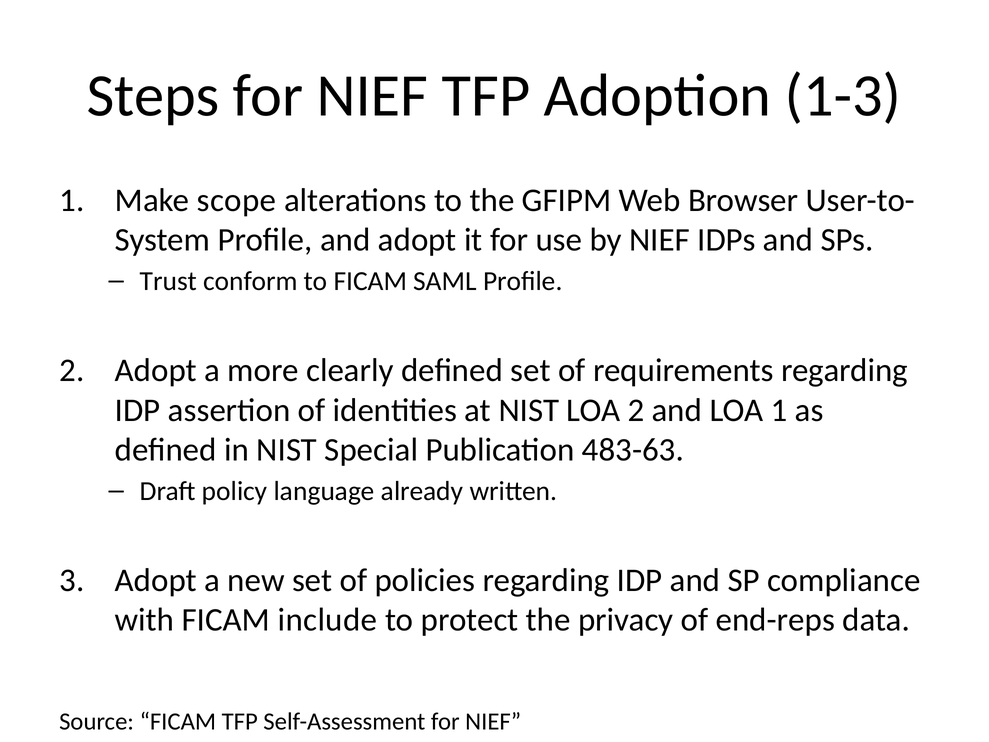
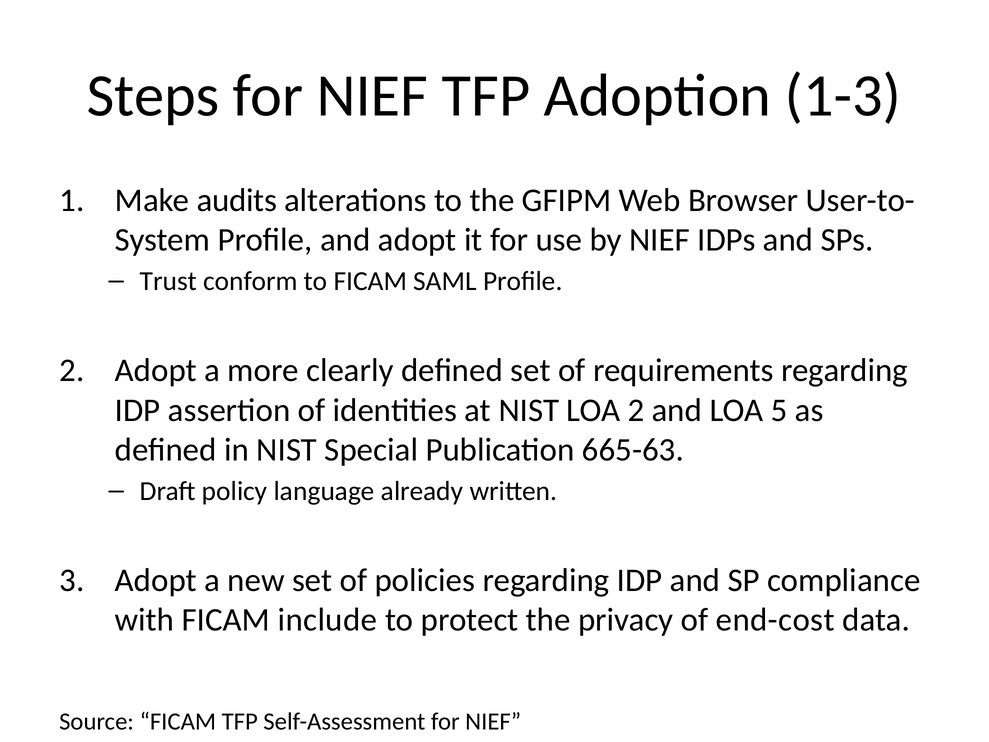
scope: scope -> audits (237, 200)
LOA 1: 1 -> 5 (779, 410)
483-63: 483-63 -> 665-63 (633, 450)
end-reps: end-reps -> end-cost (775, 620)
